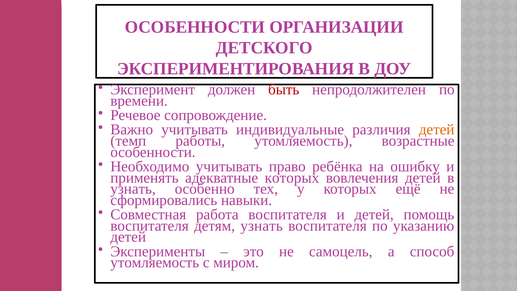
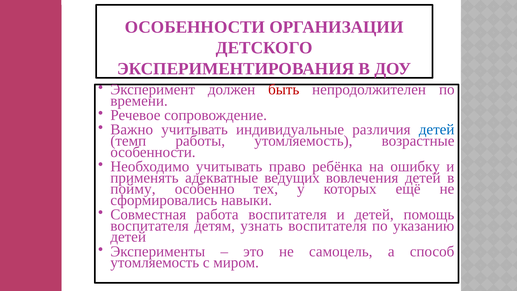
детей colour: orange -> blue (437, 130)
адекватные которых: которых -> ведущих (292, 178)
узнать: узнать -> пойму (133, 189)
